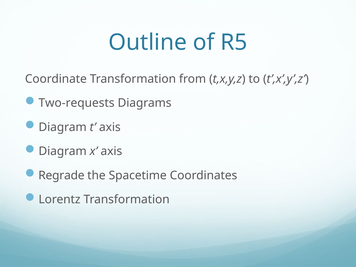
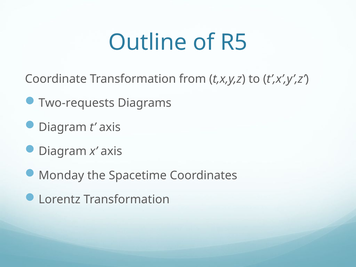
Regrade: Regrade -> Monday (61, 175)
